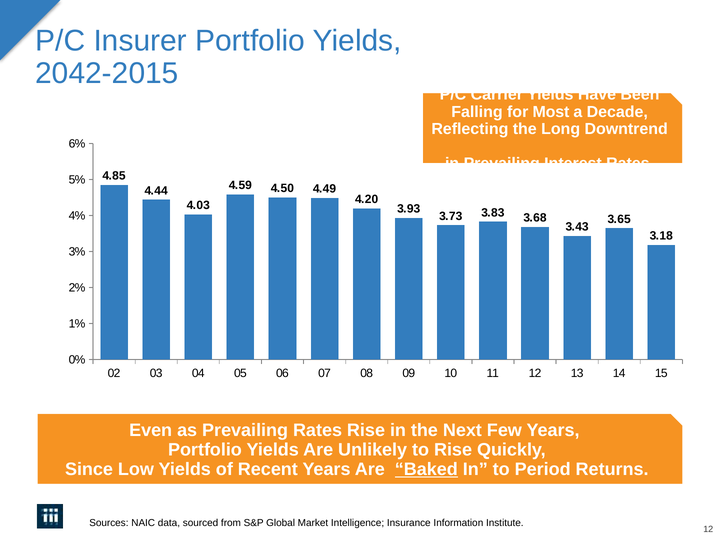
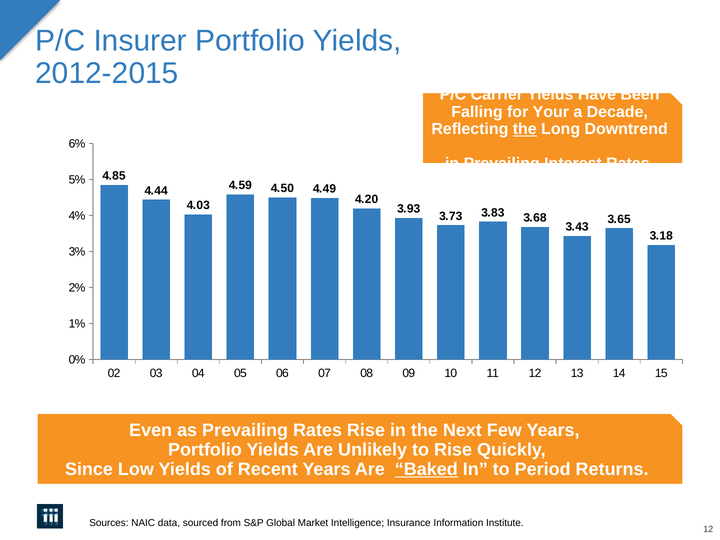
2042-2015: 2042-2015 -> 2012-2015 (107, 73)
Most: Most -> Your (551, 112)
the underline: none -> present (525, 129)
